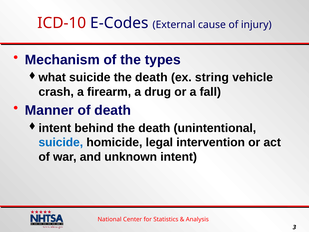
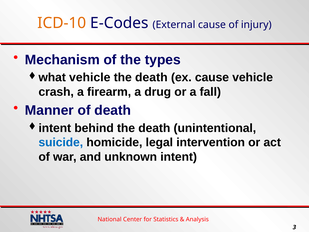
ICD-10 colour: red -> orange (62, 23)
suicide: suicide -> vehicle (90, 77)
ex string: string -> cause (212, 77)
